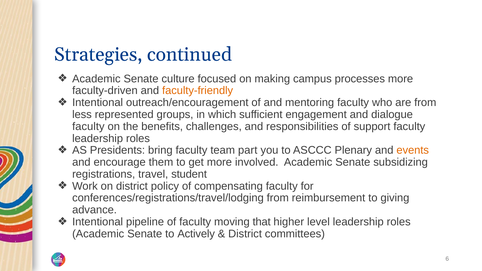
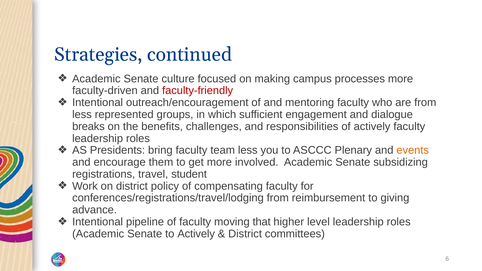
faculty-friendly colour: orange -> red (198, 91)
faculty: faculty -> breaks (88, 126)
of support: support -> actively (372, 126)
team part: part -> less (248, 150)
